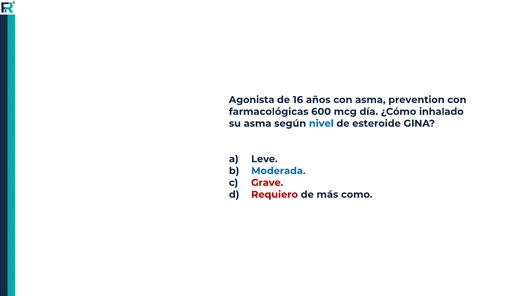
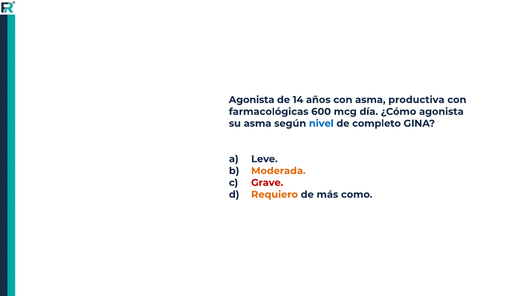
16: 16 -> 14 (298, 100)
prevention: prevention -> productiva (416, 100)
¿Cómo inhalado: inhalado -> agonista (441, 112)
esteroide: esteroide -> completo (377, 123)
Moderada colour: blue -> orange (278, 171)
Requiero colour: red -> orange (275, 194)
